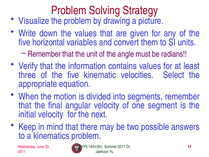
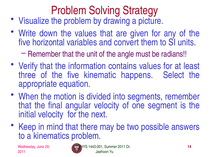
velocities: velocities -> happens (137, 75)
